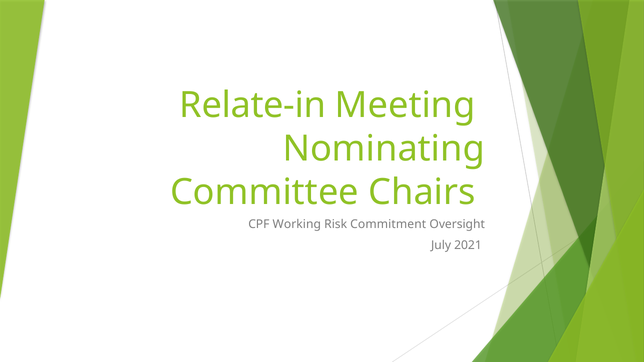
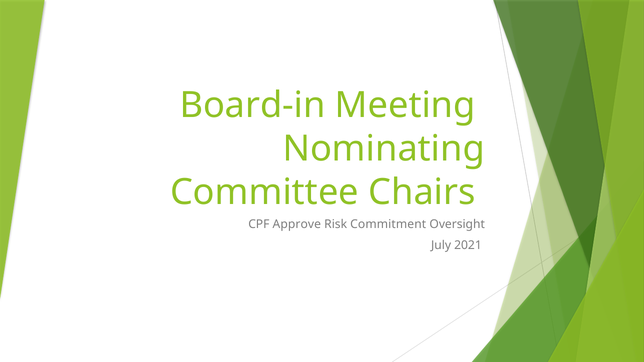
Relate-in: Relate-in -> Board-in (253, 105)
Working: Working -> Approve (297, 224)
